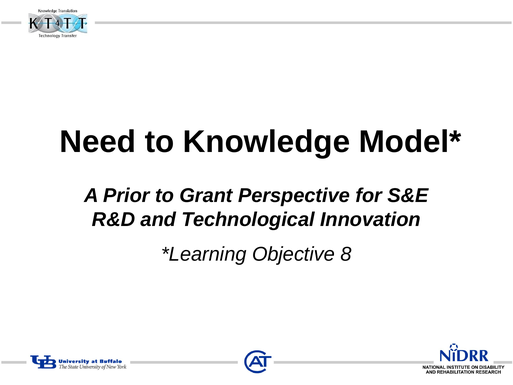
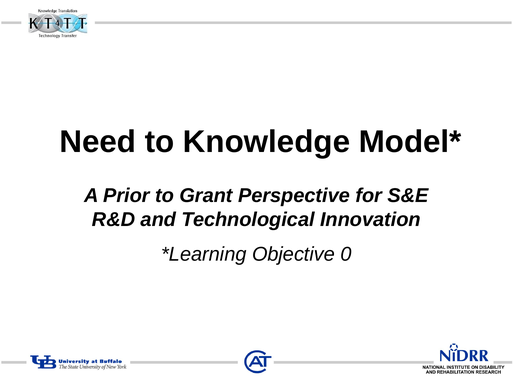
8: 8 -> 0 (346, 254)
